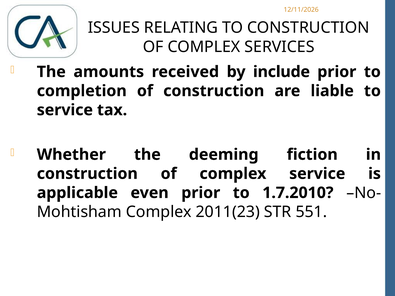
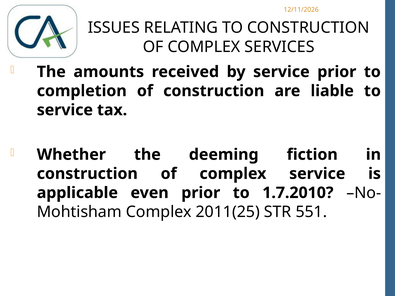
by include: include -> service (281, 72)
2011(23: 2011(23 -> 2011(25 (228, 212)
